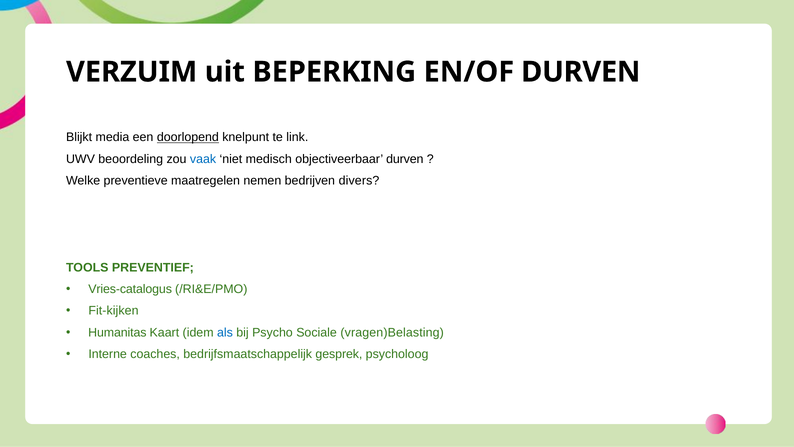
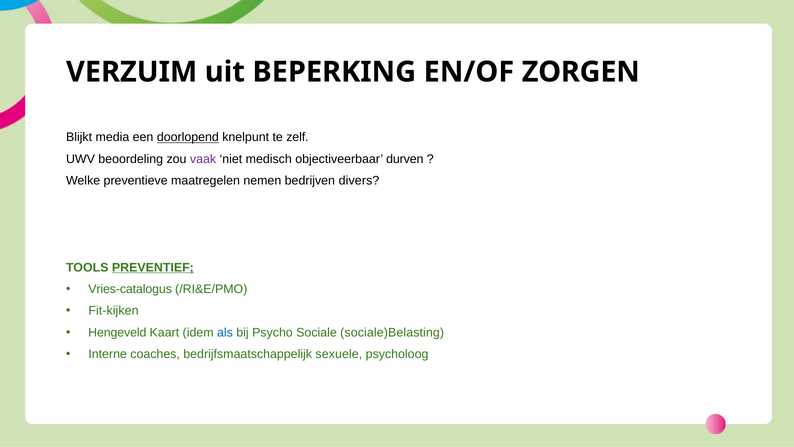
EN/OF DURVEN: DURVEN -> ZORGEN (581, 72)
link: link -> zelf (297, 137)
vaak colour: blue -> purple (203, 159)
PREVENTIEF underline: none -> present (153, 267)
Humanitas: Humanitas -> Hengeveld (117, 332)
vragen)Belasting: vragen)Belasting -> sociale)Belasting (392, 332)
gesprek: gesprek -> sexuele (339, 354)
